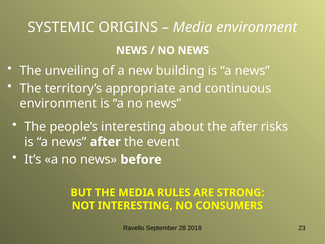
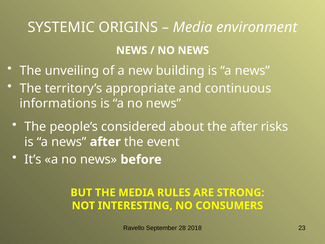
environment: environment -> informations (58, 103)
people’s interesting: interesting -> considered (134, 127)
